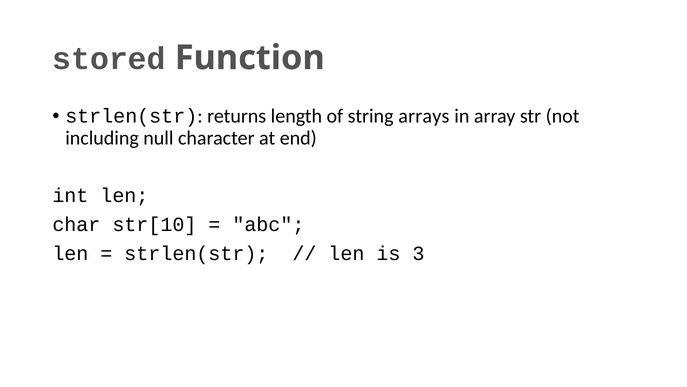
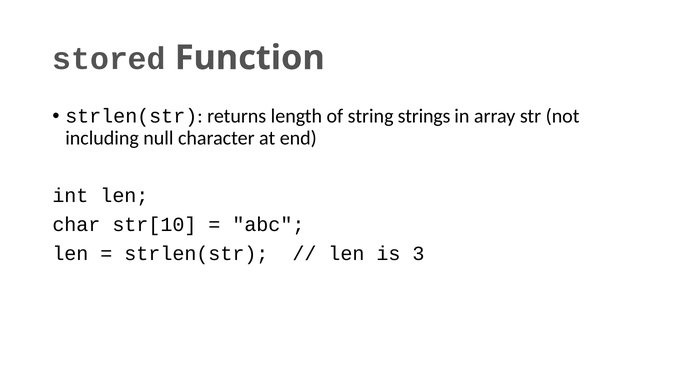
arrays: arrays -> strings (424, 116)
